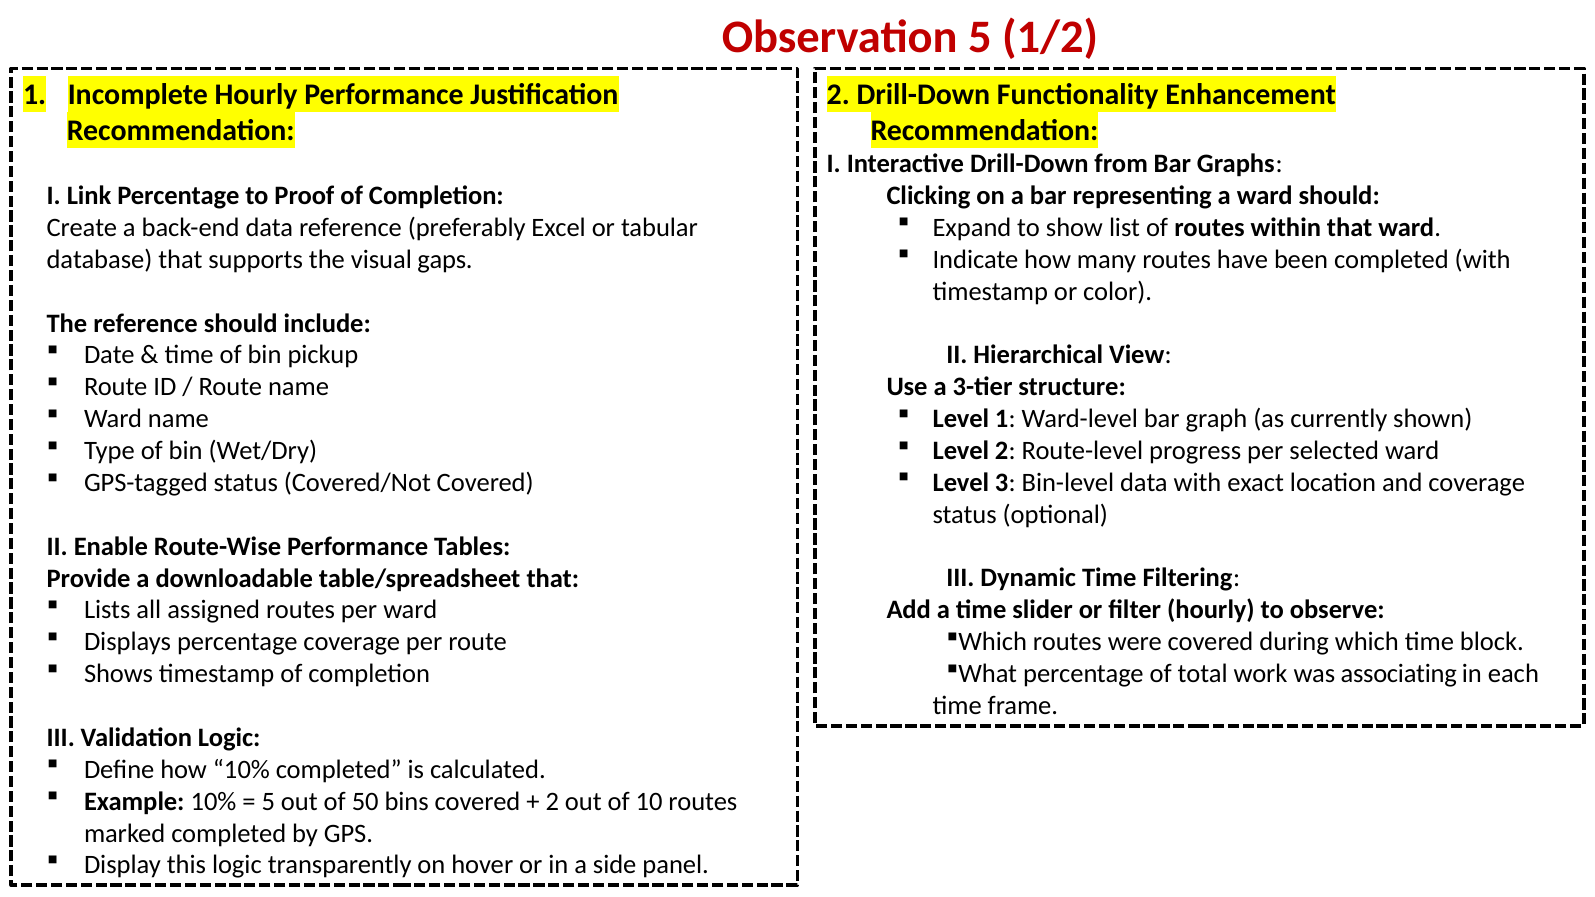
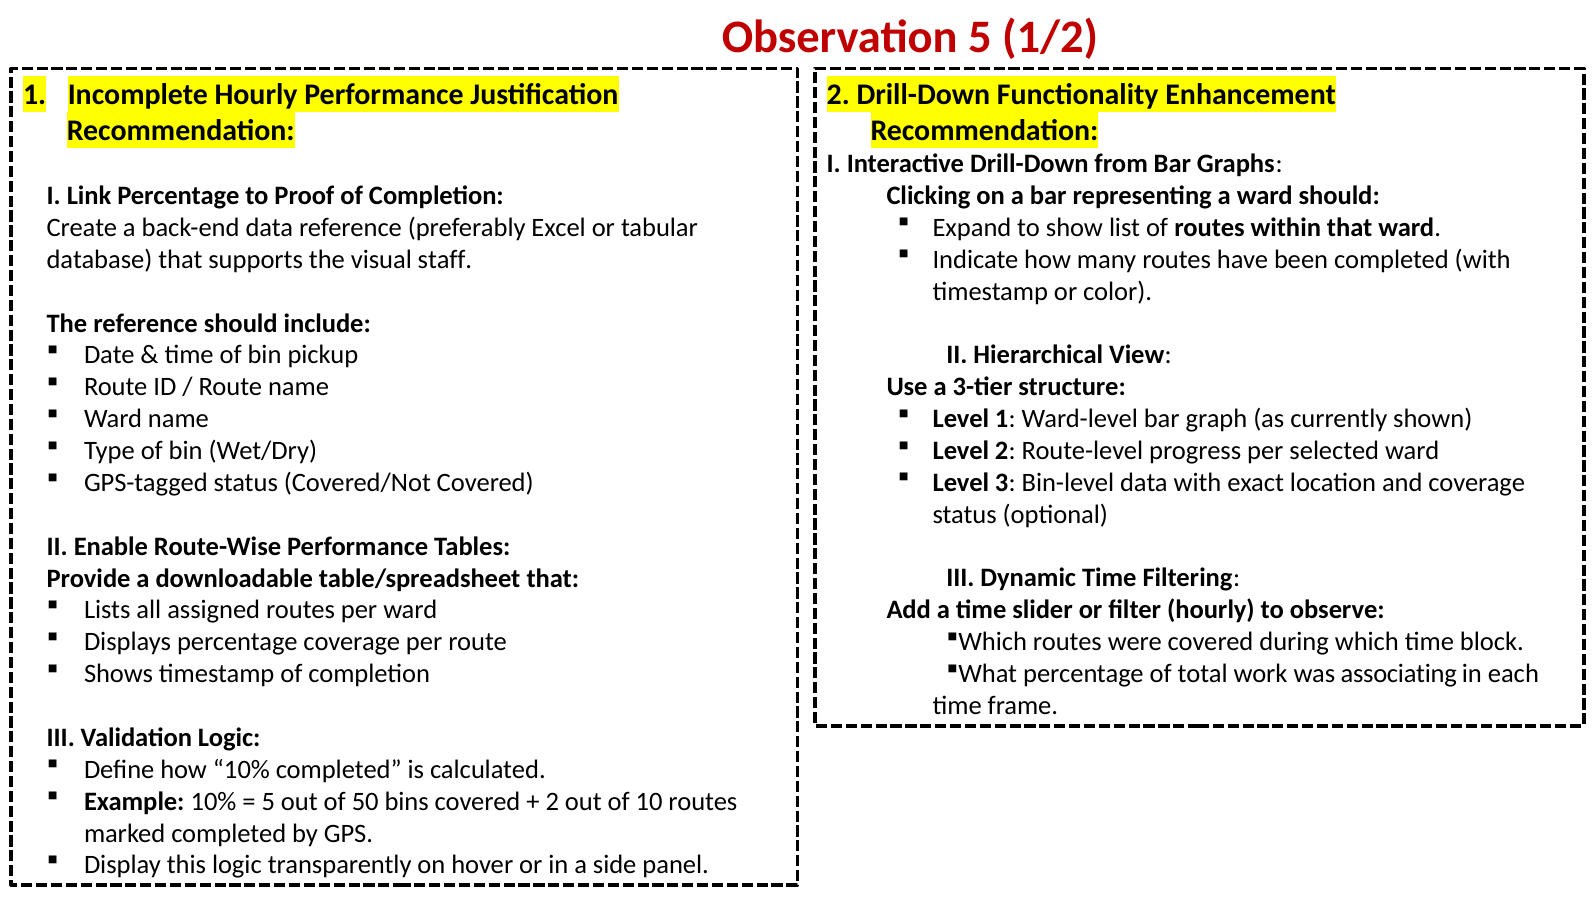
gaps: gaps -> staff (445, 260)
